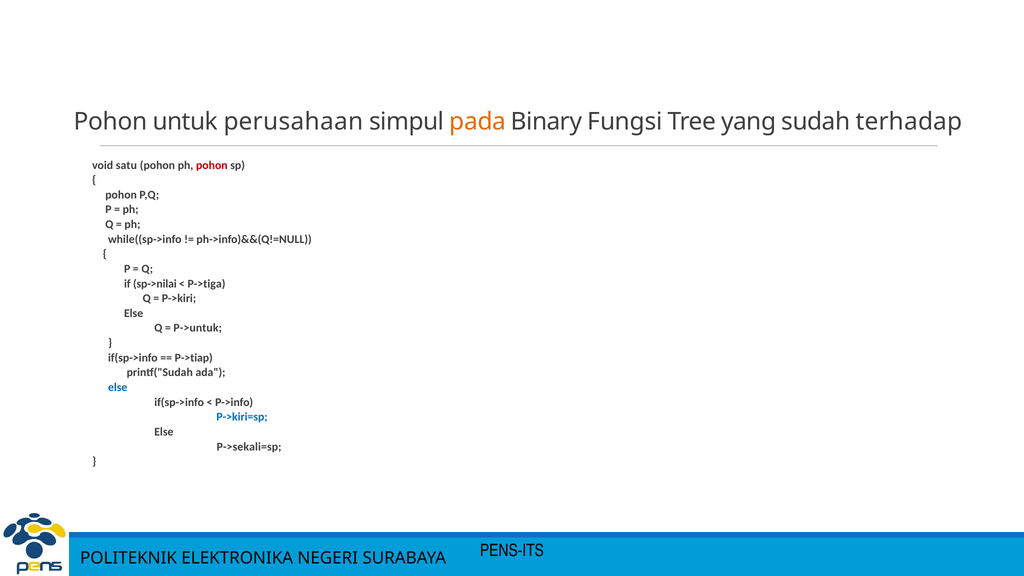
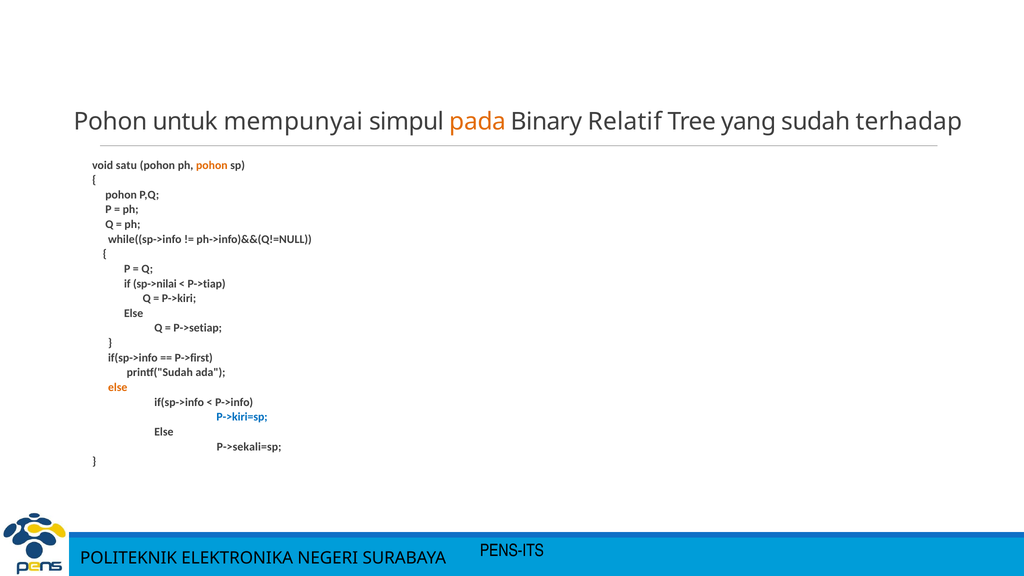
perusahaan: perusahaan -> mempunyai (293, 122)
Fungsi: Fungsi -> Relatif (625, 122)
pohon colour: red -> orange (212, 165)
P->tiga: P->tiga -> P->tiap (207, 284)
P->untuk: P->untuk -> P->setiap (198, 328)
P->tiap: P->tiap -> P->first (194, 358)
else colour: blue -> orange (118, 387)
